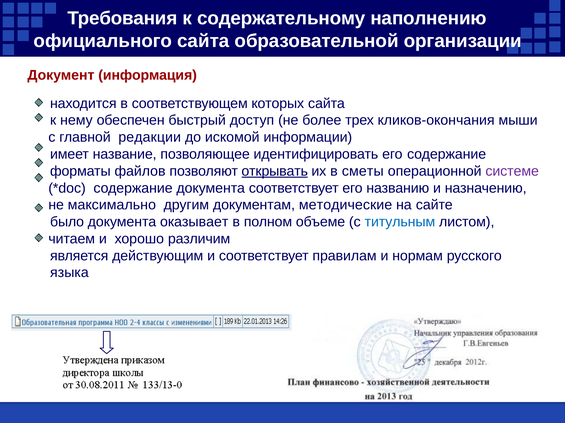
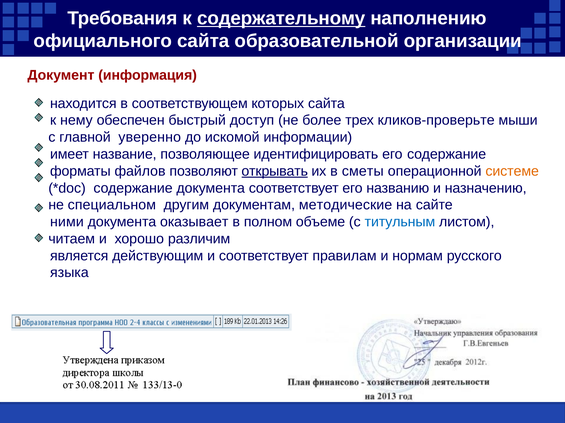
содержательному underline: none -> present (281, 18)
кликов-окончания: кликов-окончания -> кликов-проверьте (436, 121)
редакции: редакции -> уверенно (150, 138)
системе colour: purple -> orange (512, 171)
максимально: максимально -> специальном (112, 205)
было: было -> ними (67, 222)
